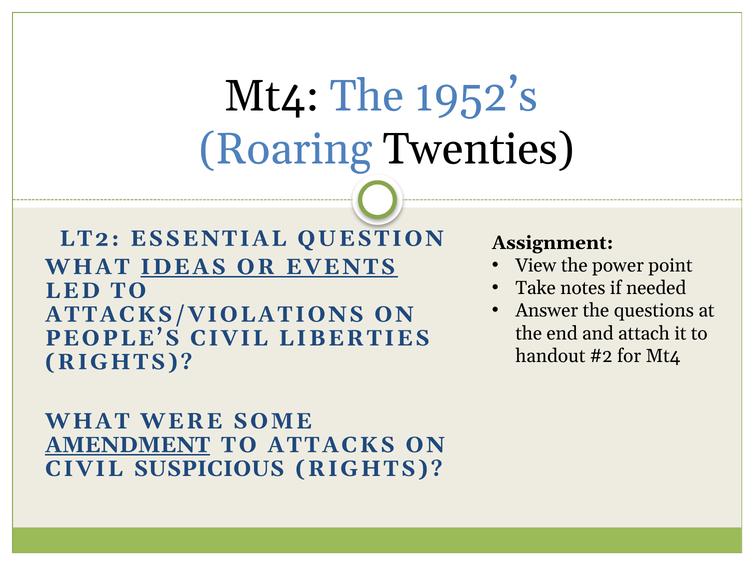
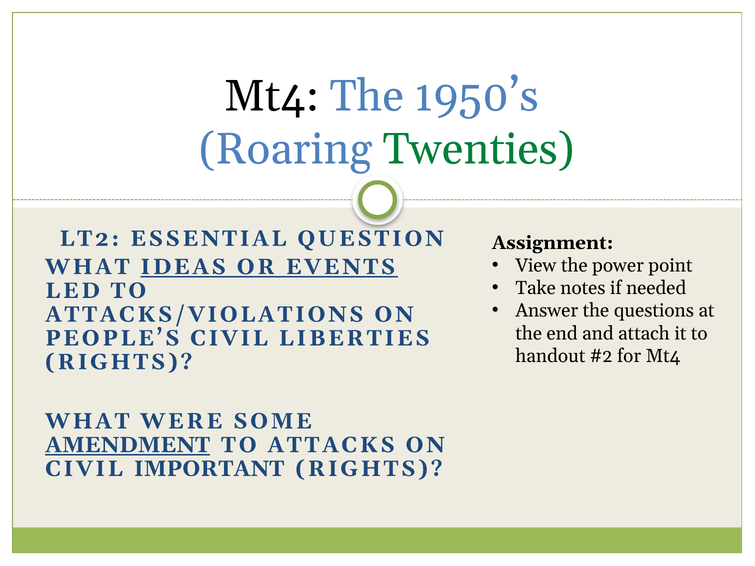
1952’s: 1952’s -> 1950’s (476, 96)
Twenties colour: black -> green (479, 149)
SUSPICIOUS: SUSPICIOUS -> IMPORTANT (209, 469)
